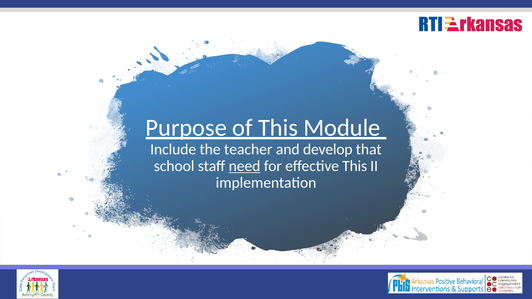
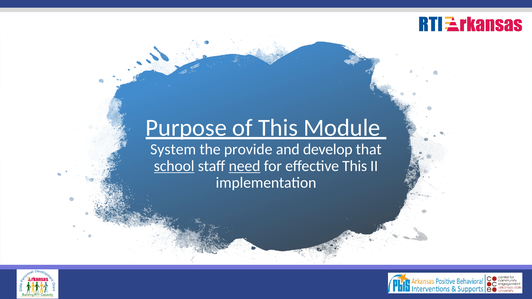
Include: Include -> System (173, 149)
teacher: teacher -> provide (248, 149)
school underline: none -> present (174, 166)
